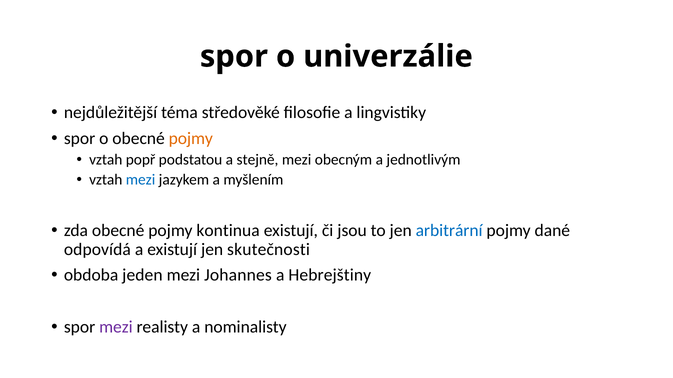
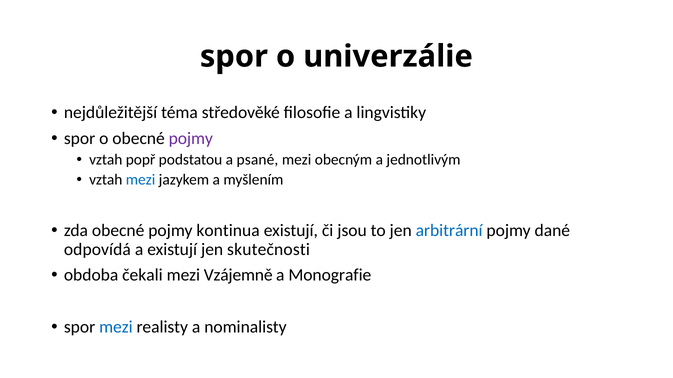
pojmy colour: orange -> purple (191, 139)
stejně: stejně -> psané (257, 160)
jeden: jeden -> čekali (142, 276)
Johannes: Johannes -> Vzájemně (238, 276)
Hebrejštiny: Hebrejštiny -> Monografie (330, 276)
mezi colour: purple -> blue (116, 327)
